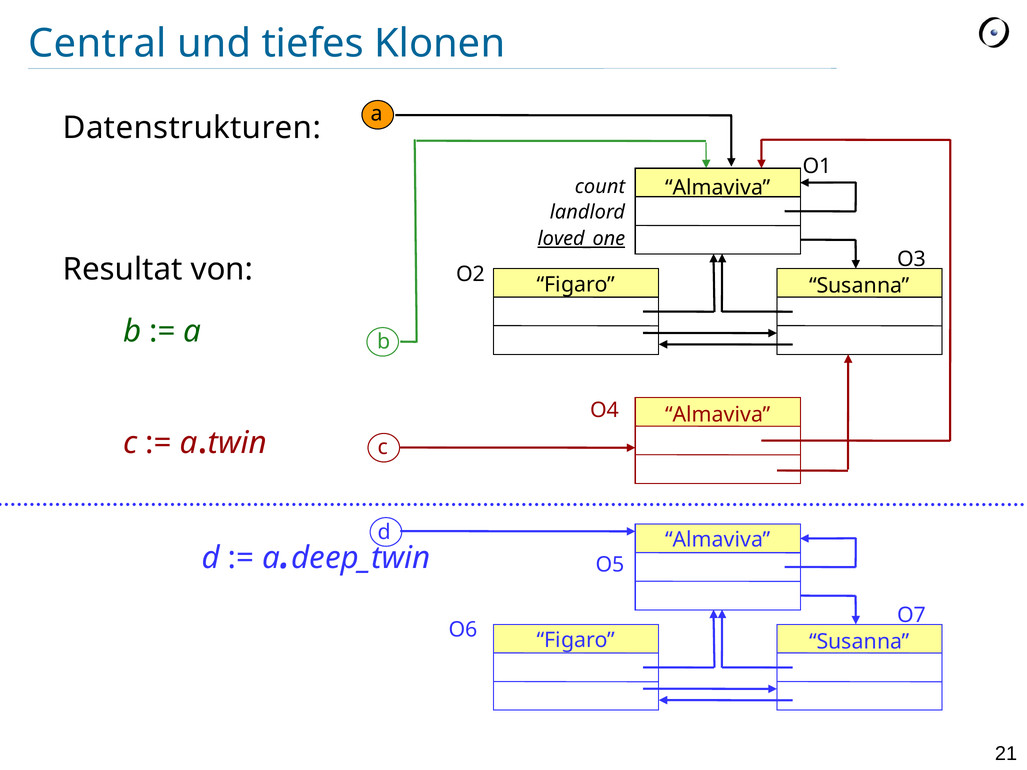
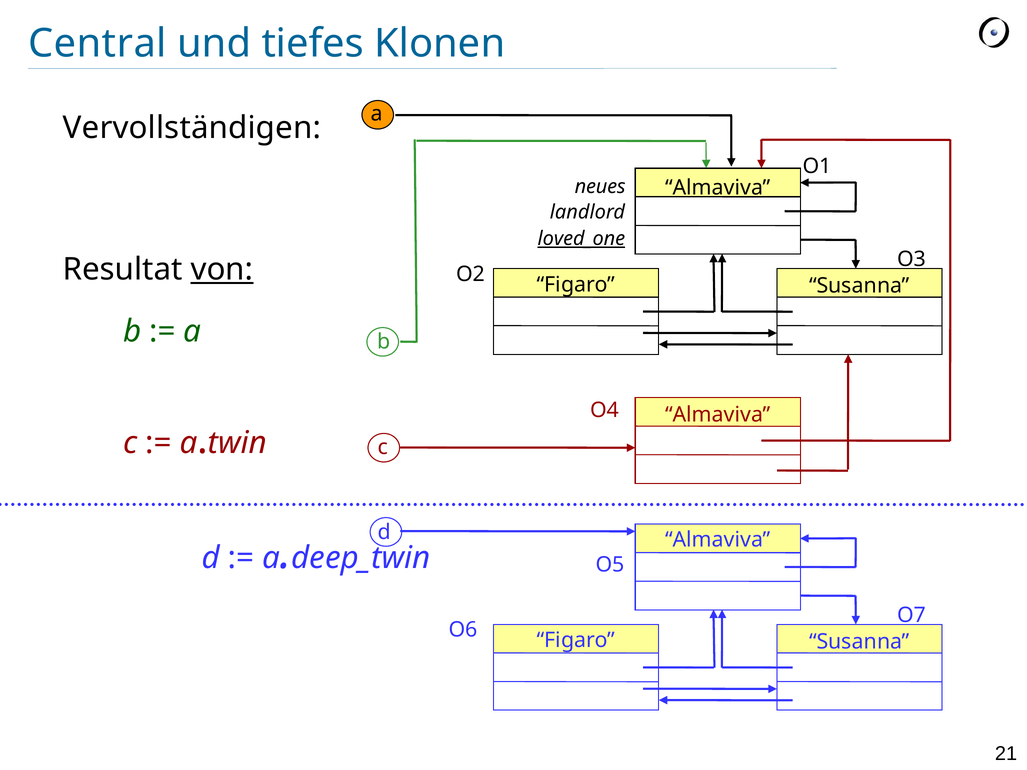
Datenstrukturen: Datenstrukturen -> Vervollständigen (192, 128)
count: count -> neues (600, 187)
von underline: none -> present (222, 269)
